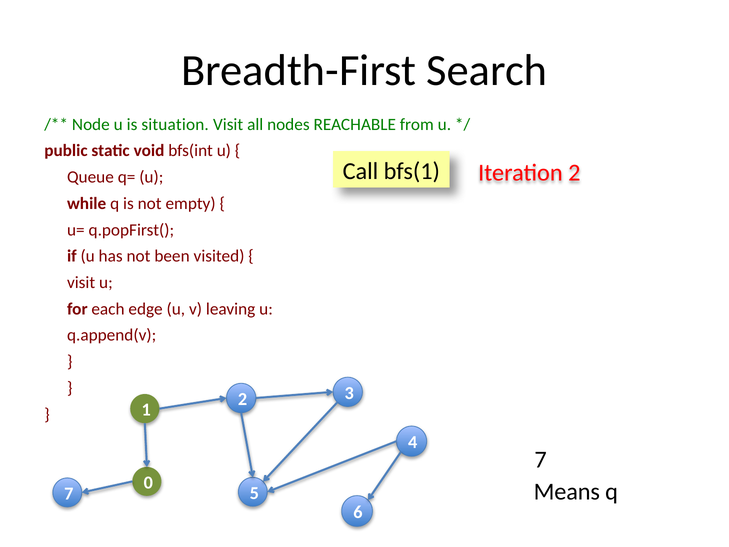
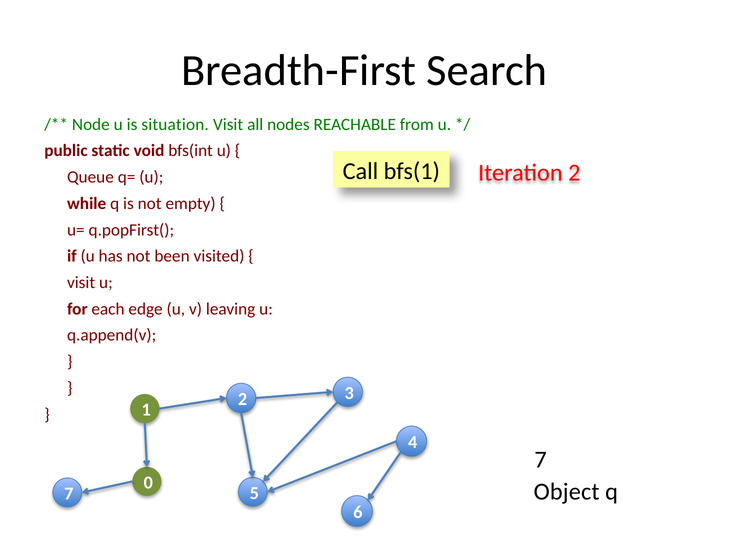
Means: Means -> Object (567, 492)
